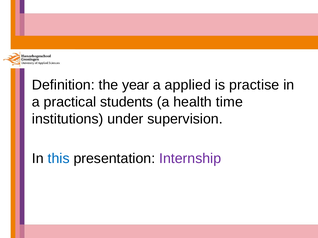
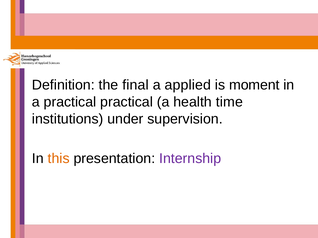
year: year -> final (135, 85)
practise: practise -> moment (254, 85)
practical students: students -> practical (127, 102)
this colour: blue -> orange (59, 159)
